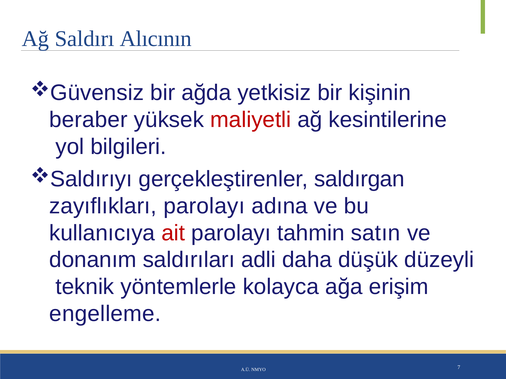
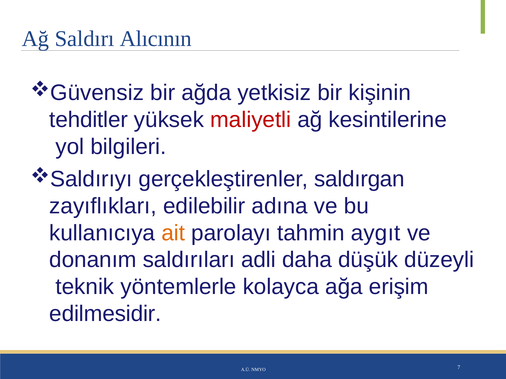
beraber: beraber -> tehditler (89, 120)
zayıflıkları parolayı: parolayı -> edilebilir (204, 206)
ait colour: red -> orange (173, 233)
satın: satın -> aygıt (376, 233)
engelleme: engelleme -> edilmesidir (105, 314)
